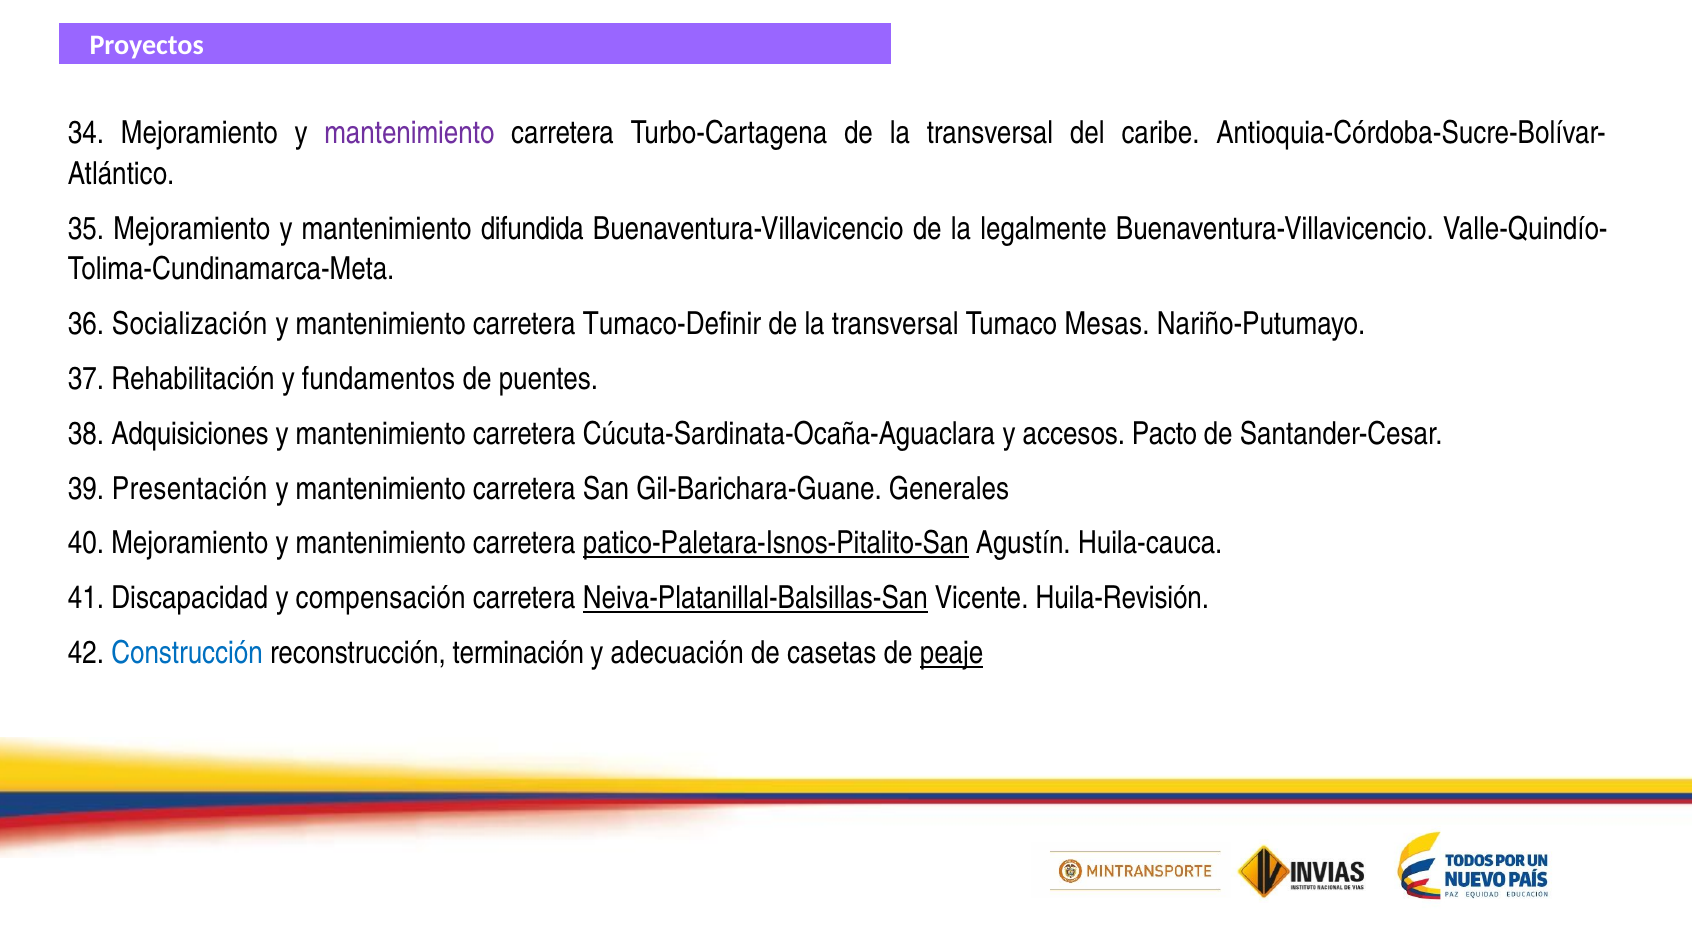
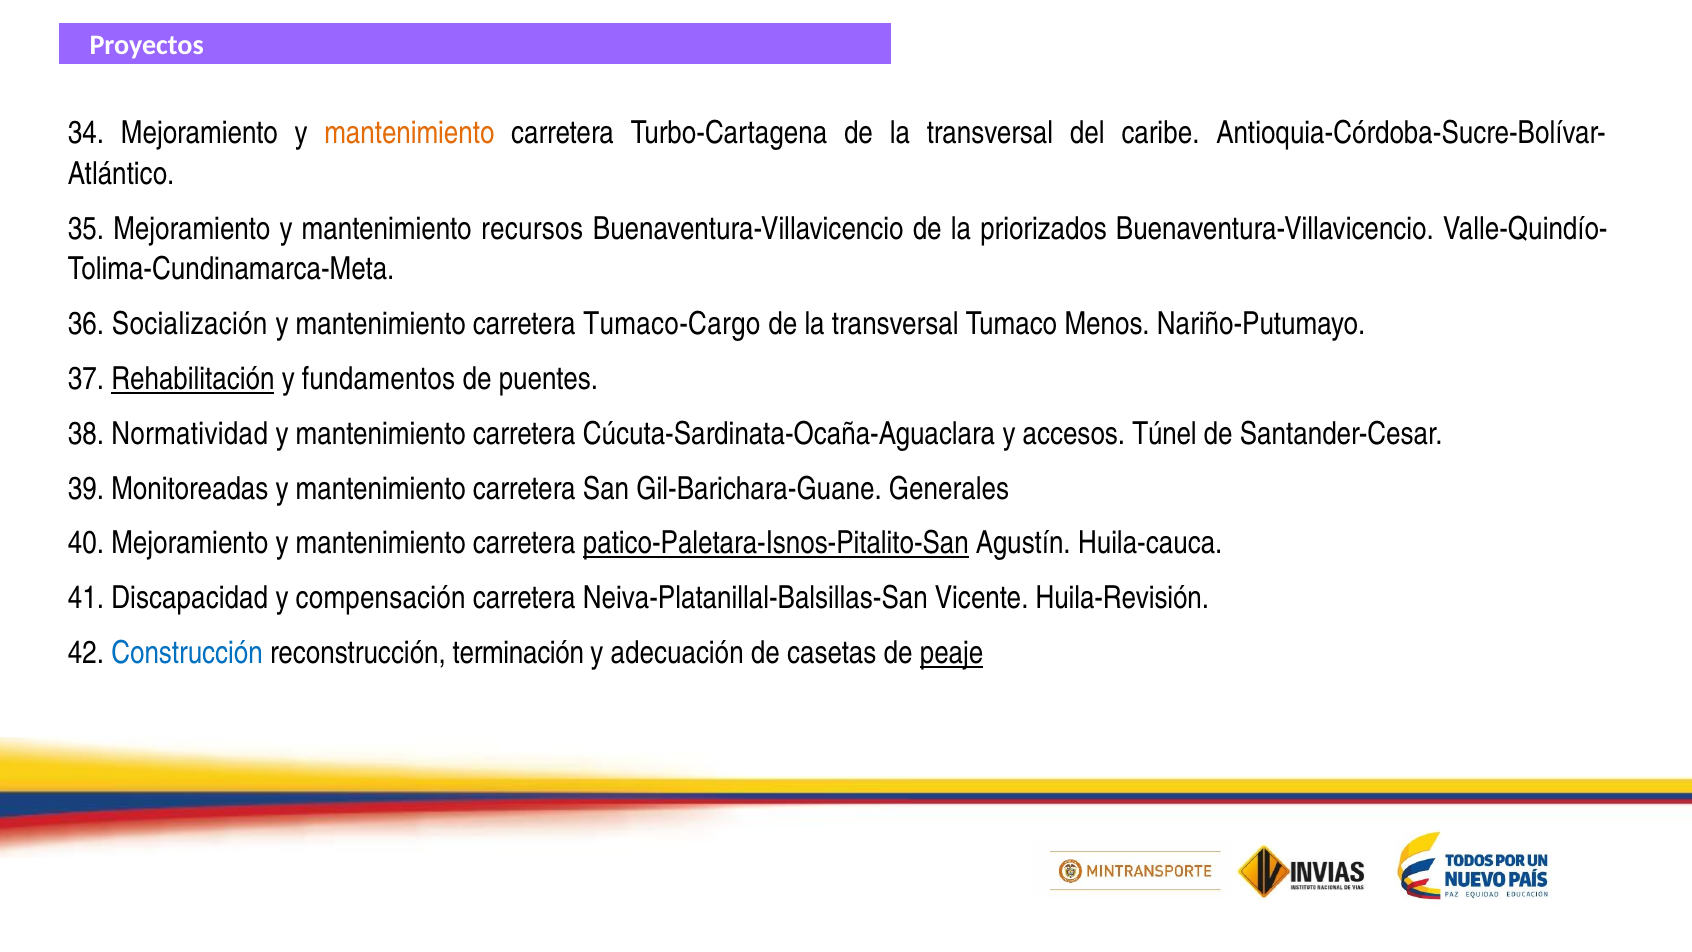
mantenimiento colour: purple -> orange (409, 133)
difundida: difundida -> recursos (532, 229)
legalmente: legalmente -> priorizados (1044, 229)
Tumaco-Definir: Tumaco-Definir -> Tumaco-Cargo (672, 324)
Mesas: Mesas -> Menos (1107, 324)
Rehabilitación underline: none -> present (193, 379)
Adquisiciones: Adquisiciones -> Normatividad (190, 434)
Pacto: Pacto -> Túnel (1165, 434)
Presentación: Presentación -> Monitoreadas (190, 488)
Neiva-Platanillal-Balsillas-San underline: present -> none (755, 598)
